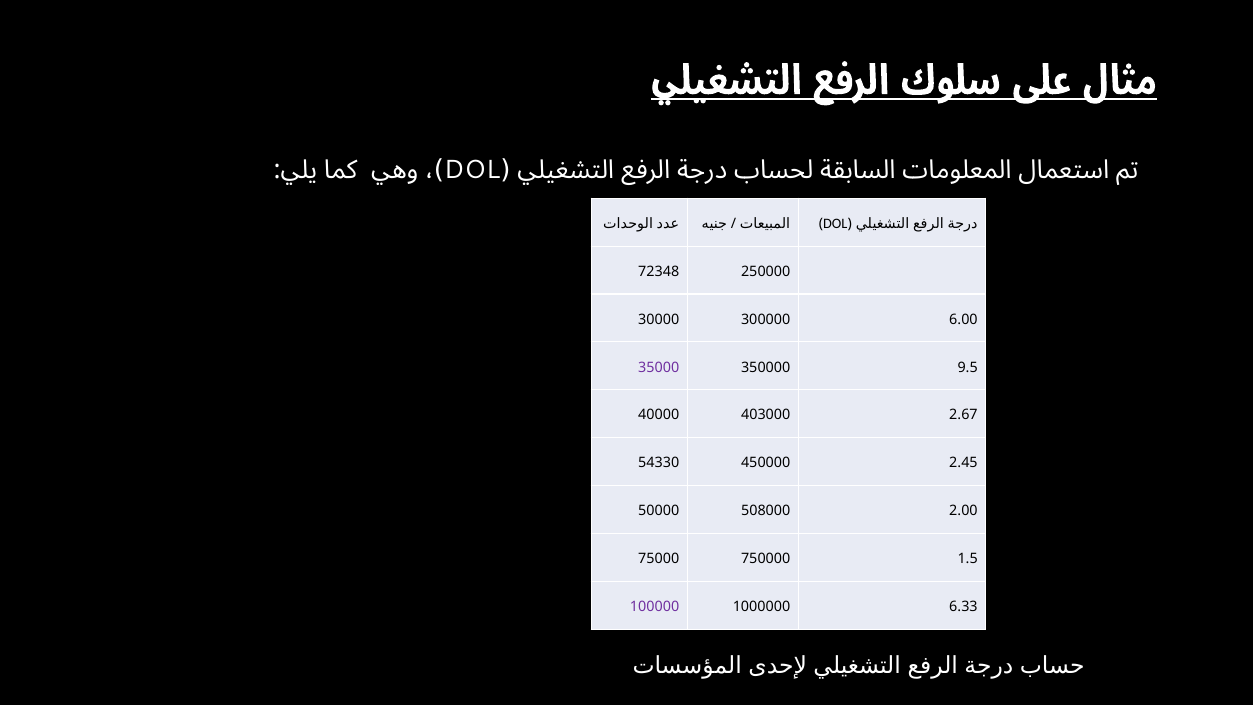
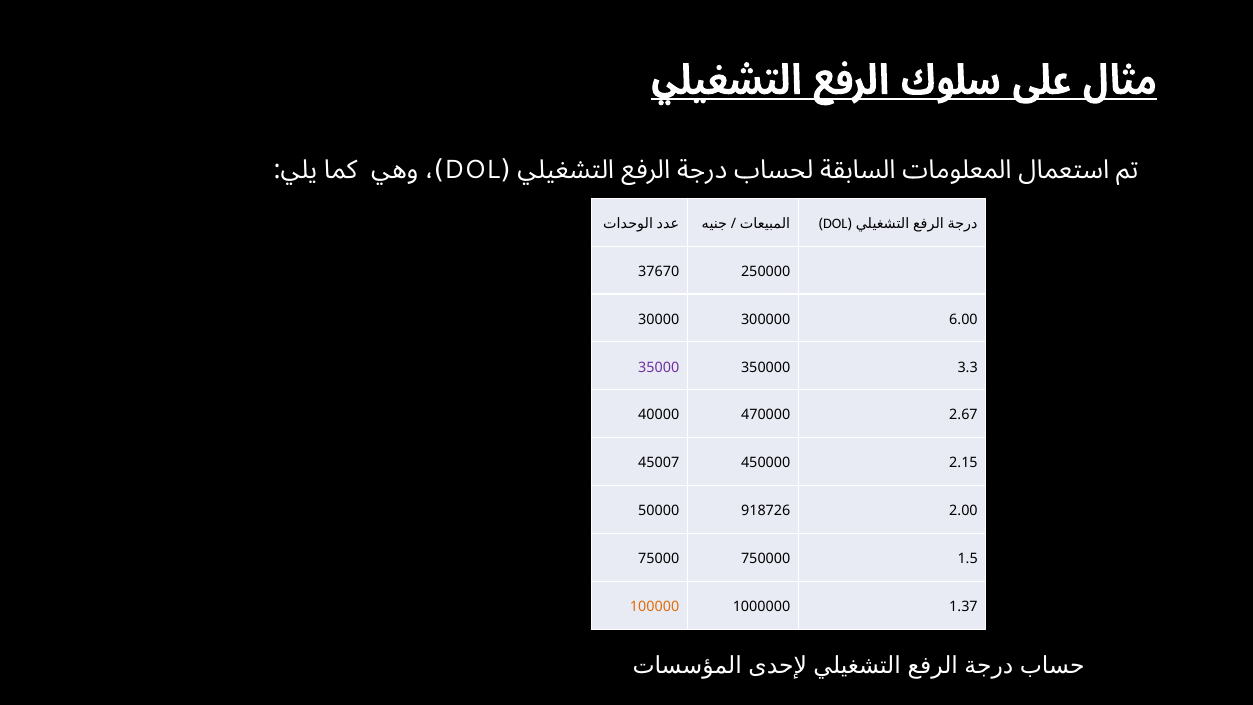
72348: 72348 -> 37670 (659, 271)
9.5: 9.5 -> 3.3 (968, 367)
403000: 403000 -> 470000 (766, 415)
54330: 54330 -> 45007 (659, 463)
2.45: 2.45 -> 2.15 (963, 463)
508000: 508000 -> 918726 (766, 511)
100000 colour: purple -> orange (655, 607)
6.33: 6.33 -> 1.37 (963, 607)
